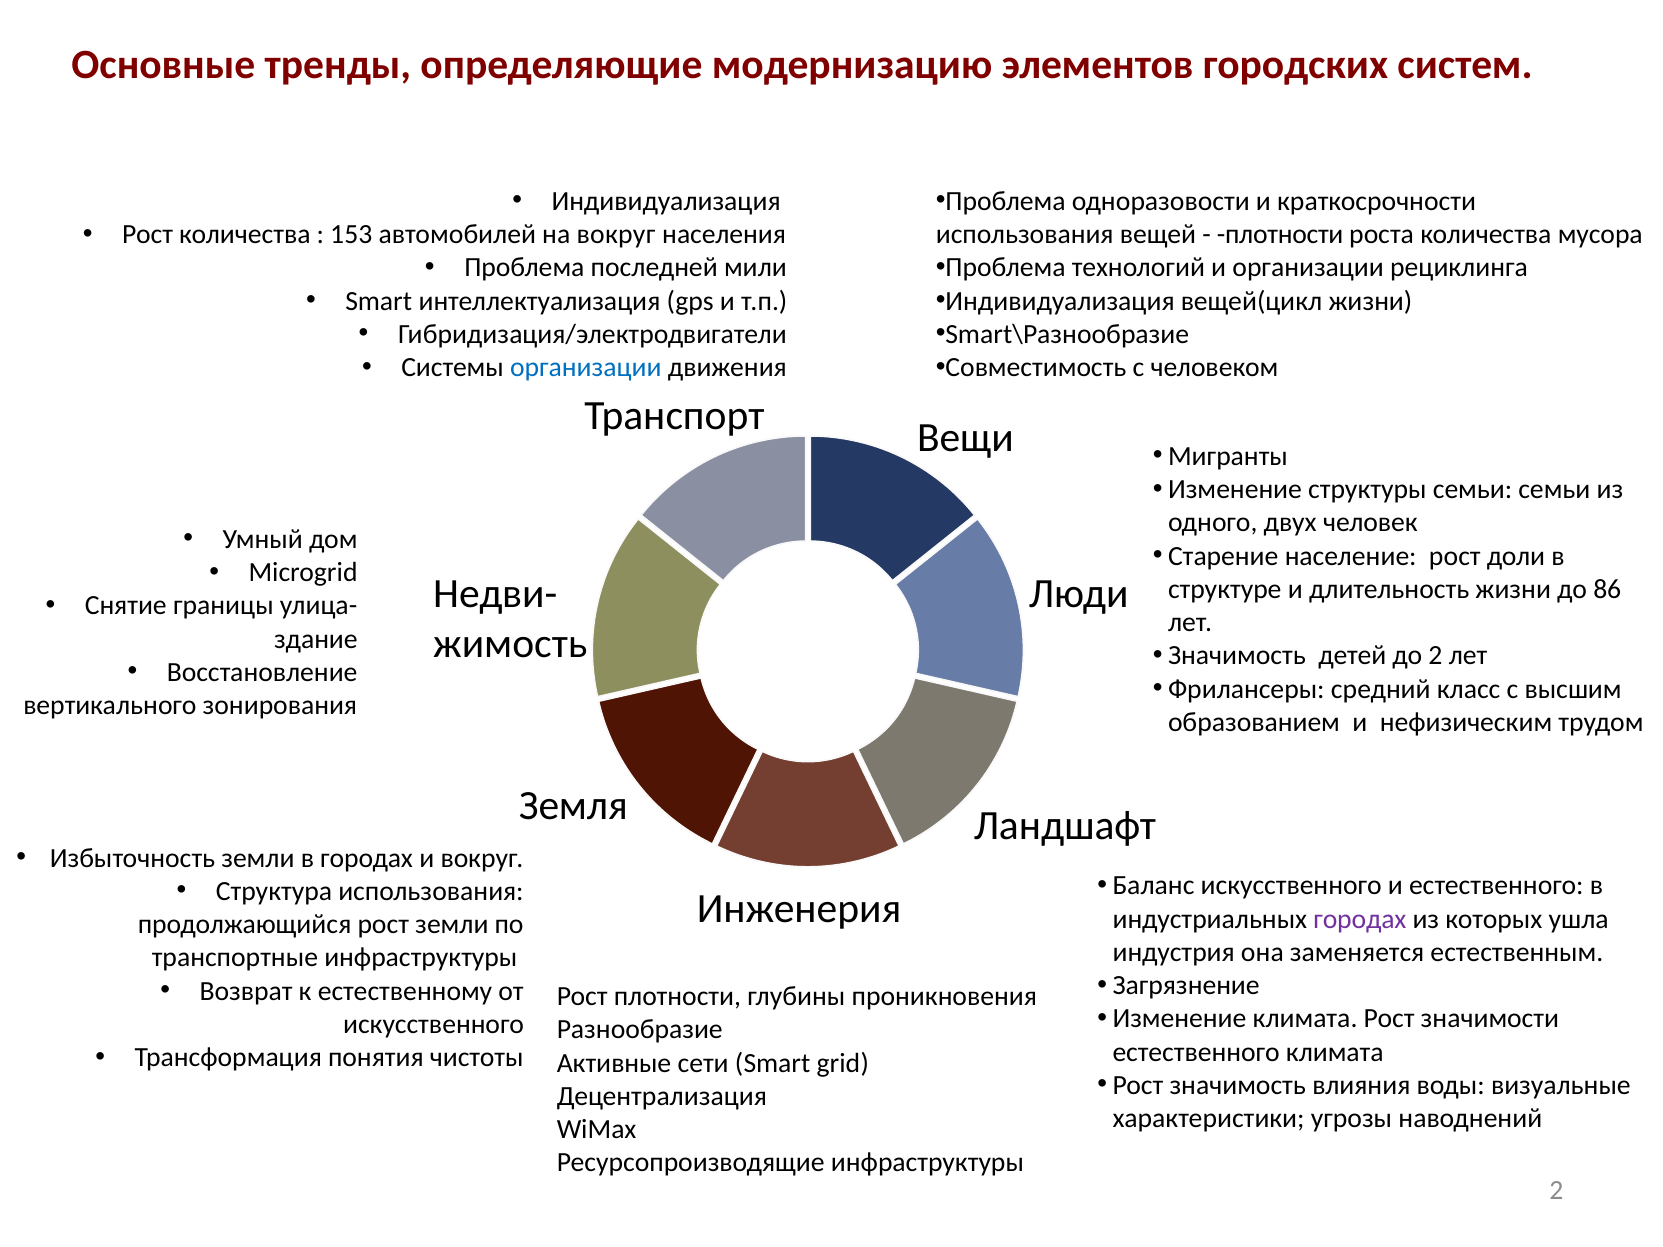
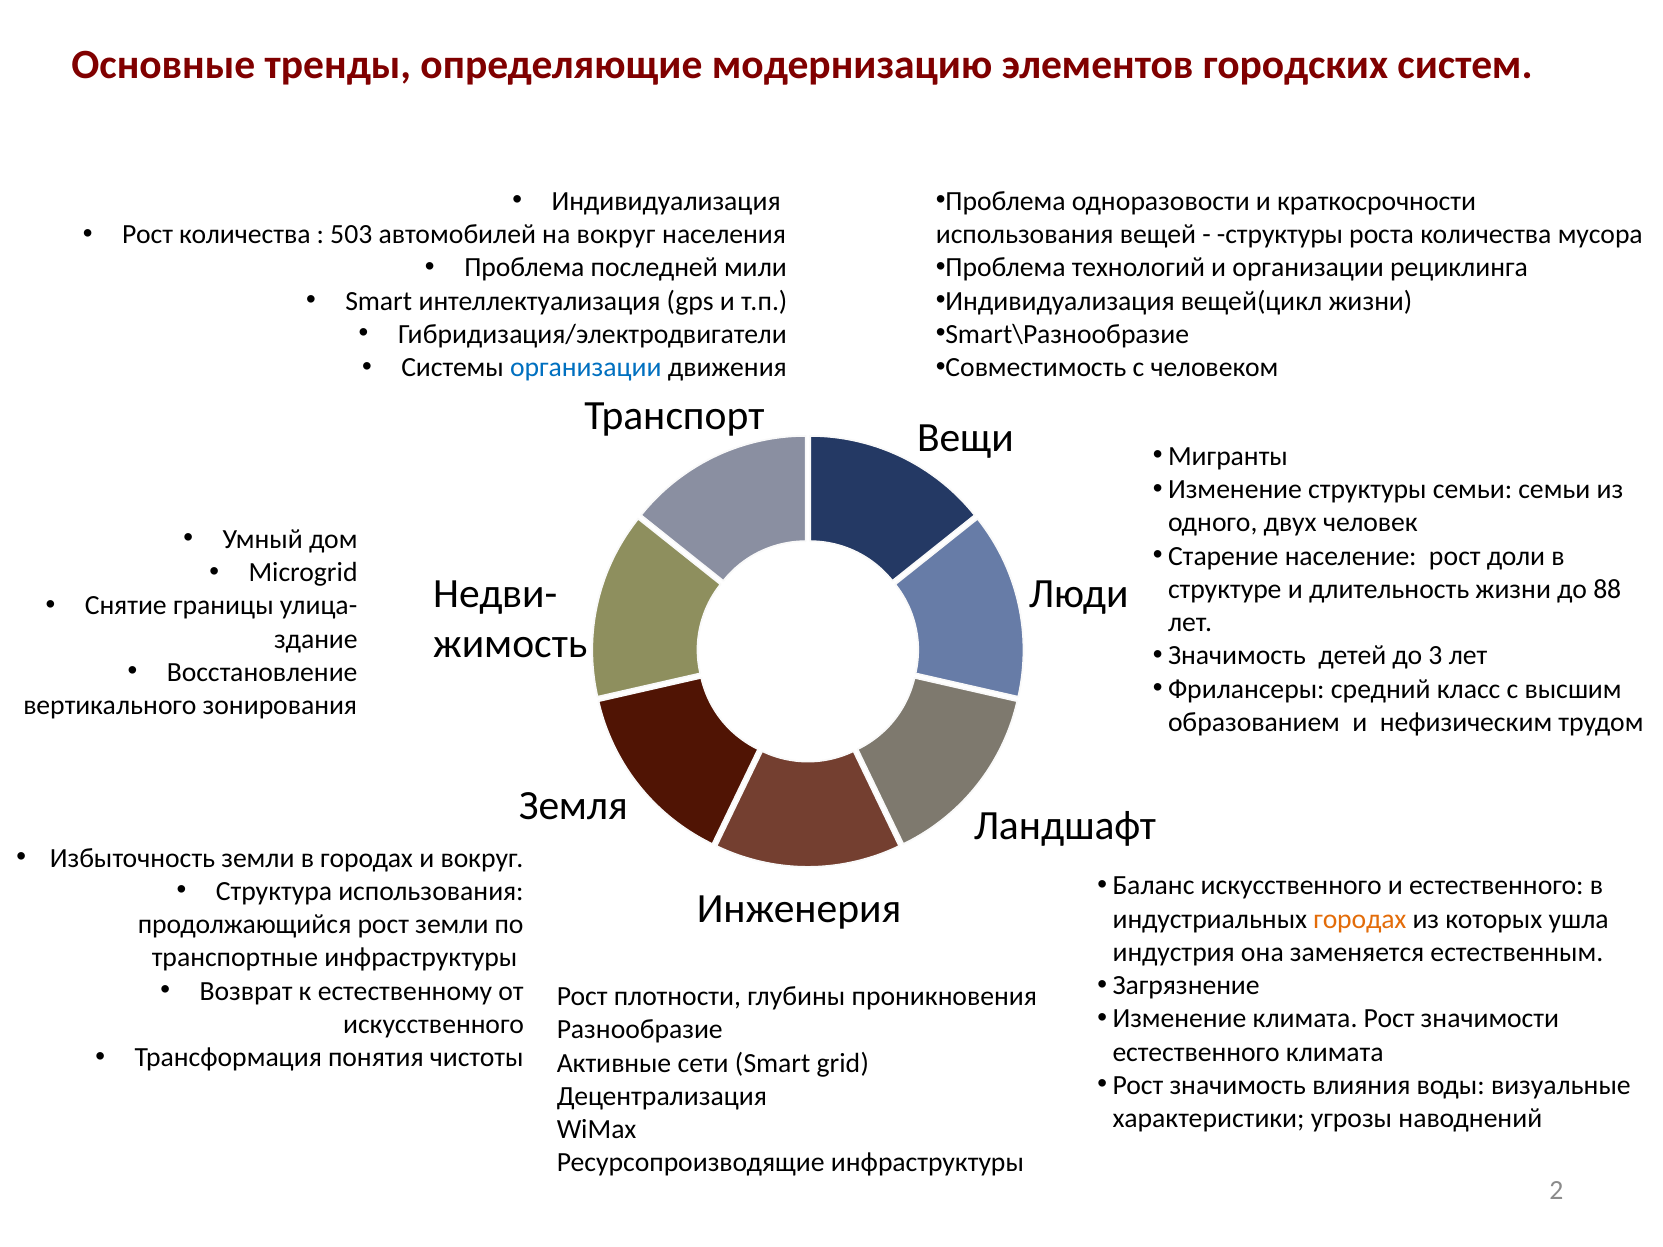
153: 153 -> 503 (351, 235)
плотности: плотности -> структуры (1280, 235)
86: 86 -> 88 (1607, 589)
до 2: 2 -> 3 (1435, 656)
городах colour: purple -> orange (1360, 919)
